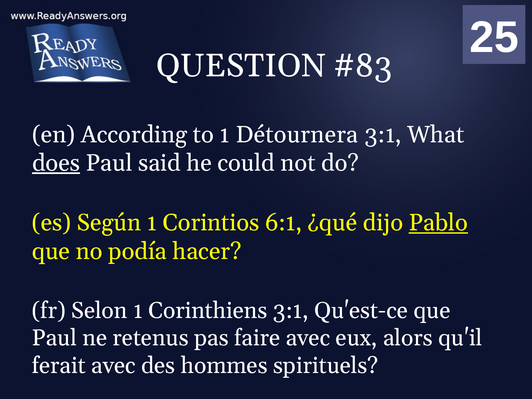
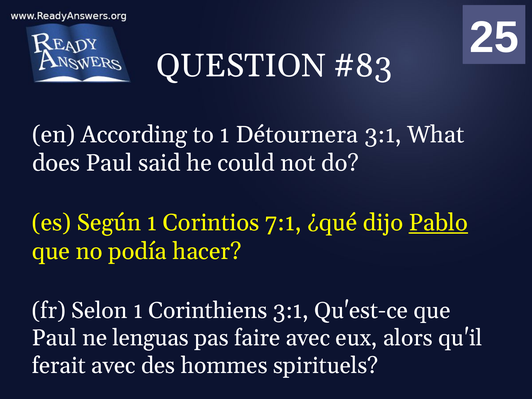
does underline: present -> none (56, 163)
6:1: 6:1 -> 7:1 (283, 223)
retenus: retenus -> lenguas (151, 338)
